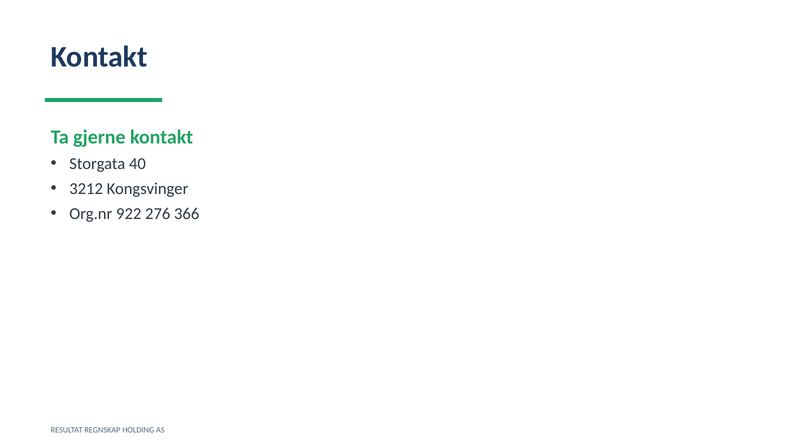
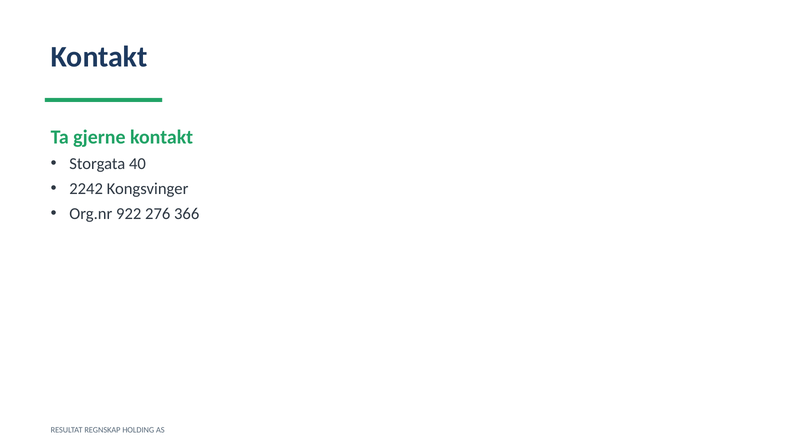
3212: 3212 -> 2242 (86, 189)
